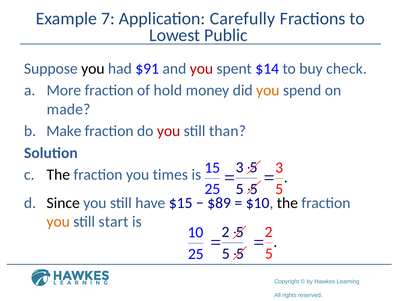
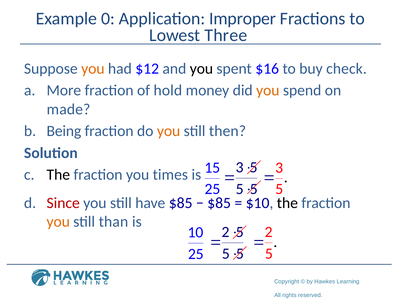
7: 7 -> 0 (108, 19)
Carefully: Carefully -> Improper (243, 19)
Public: Public -> Three (226, 35)
you colour: black -> orange (93, 69)
$91: $91 -> $12 (147, 69)
you colour: red -> black (201, 69)
$14: $14 -> $16 (267, 69)
Make: Make -> Being (64, 131)
you colour: red -> orange (169, 131)
than: than -> then (227, 131)
Since colour: black -> red (63, 203)
have $15: $15 -> $85 (181, 203)
$89: $89 -> $85 (219, 203)
start: start -> than (113, 221)
